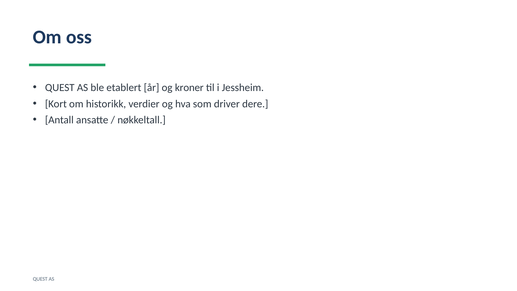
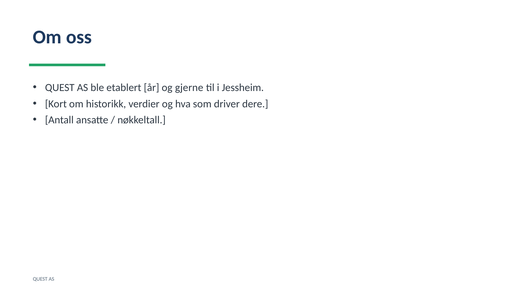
kroner: kroner -> gjerne (189, 88)
